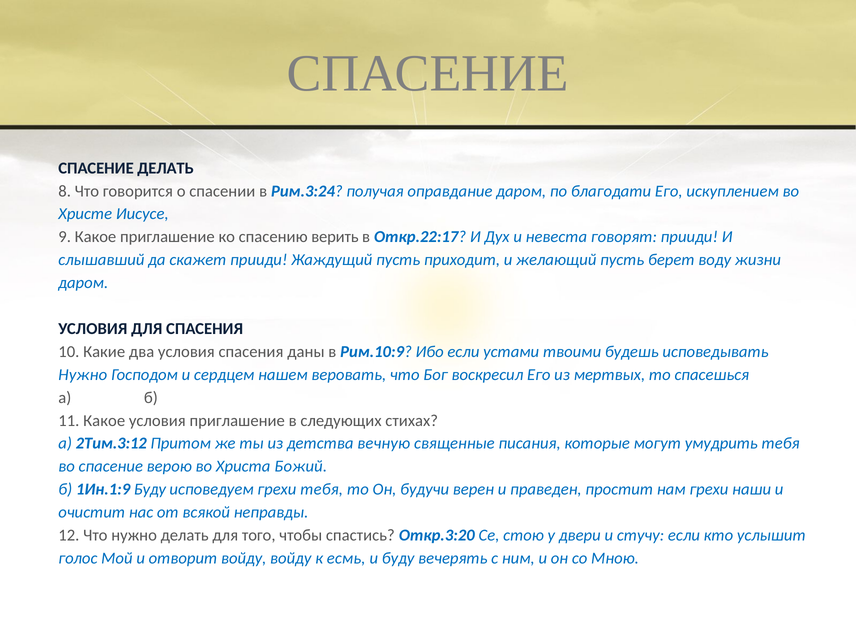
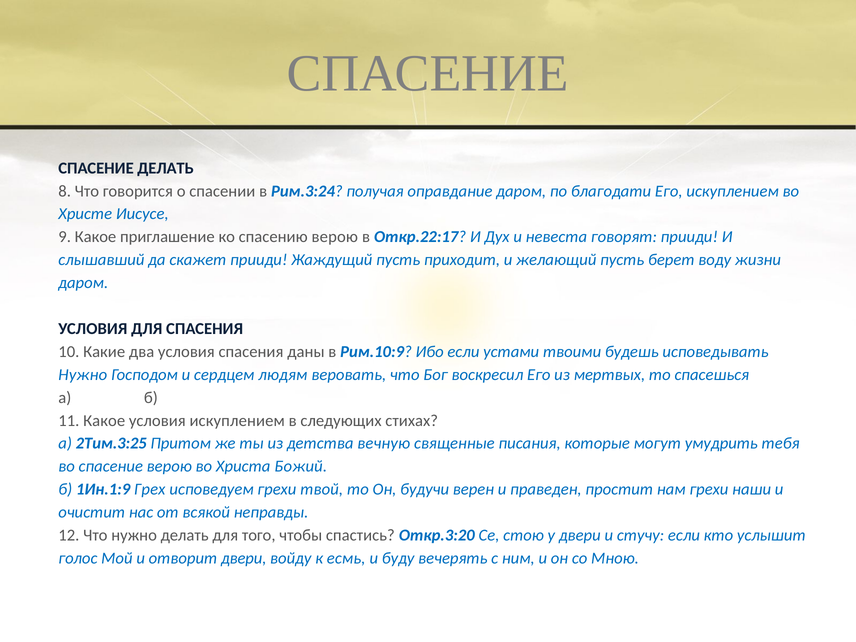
спасению верить: верить -> верою (335, 237)
нашем: нашем -> людям (283, 375)
условия приглашение: приглашение -> искуплением (237, 421)
2Тим.3:12: 2Тим.3:12 -> 2Тим.3:25 (111, 444)
1Ин.1:9 Буду: Буду -> Грех (150, 489)
грехи тебя: тебя -> твой (322, 489)
отворит войду: войду -> двери (244, 558)
